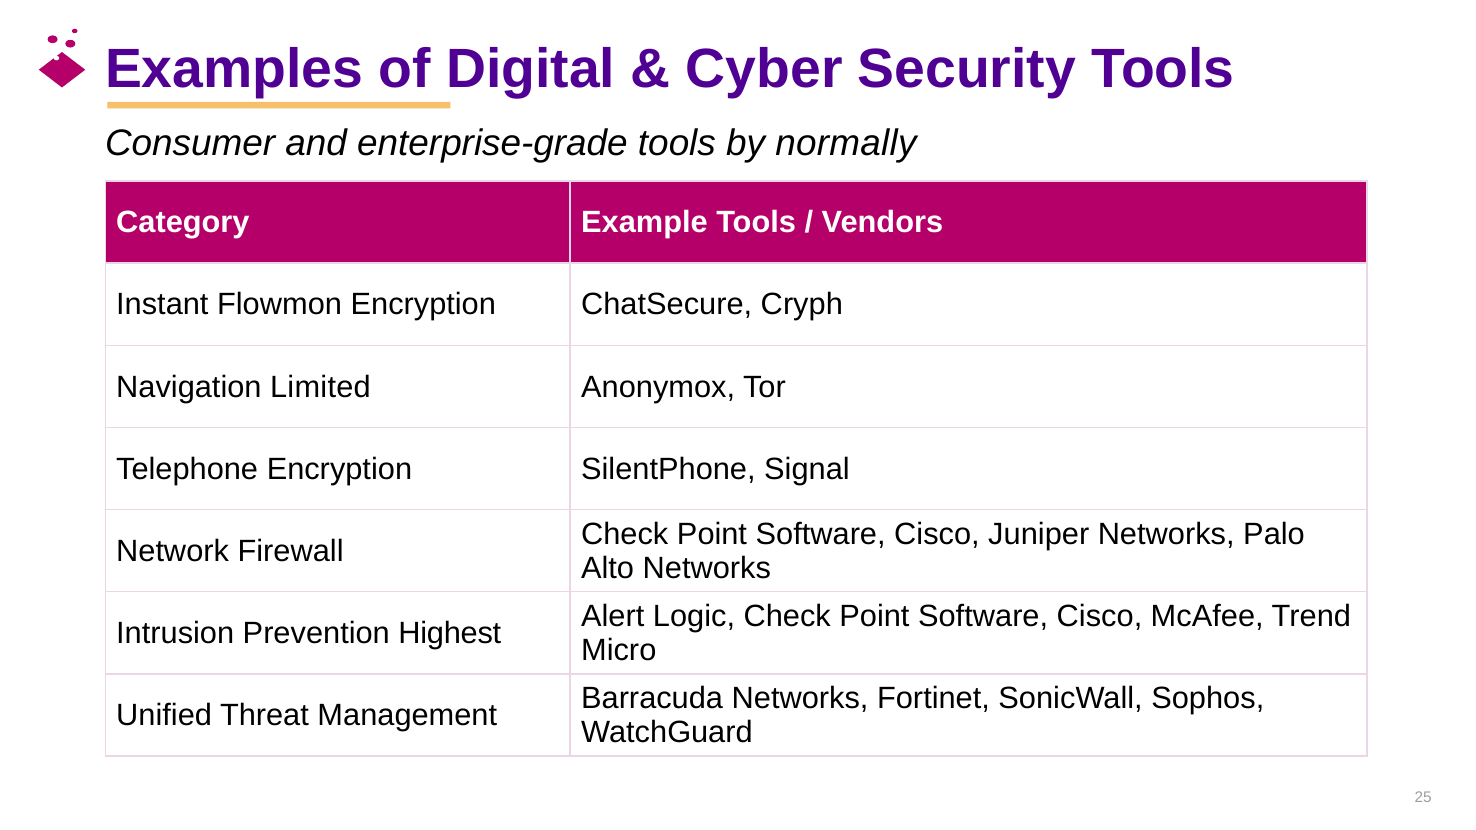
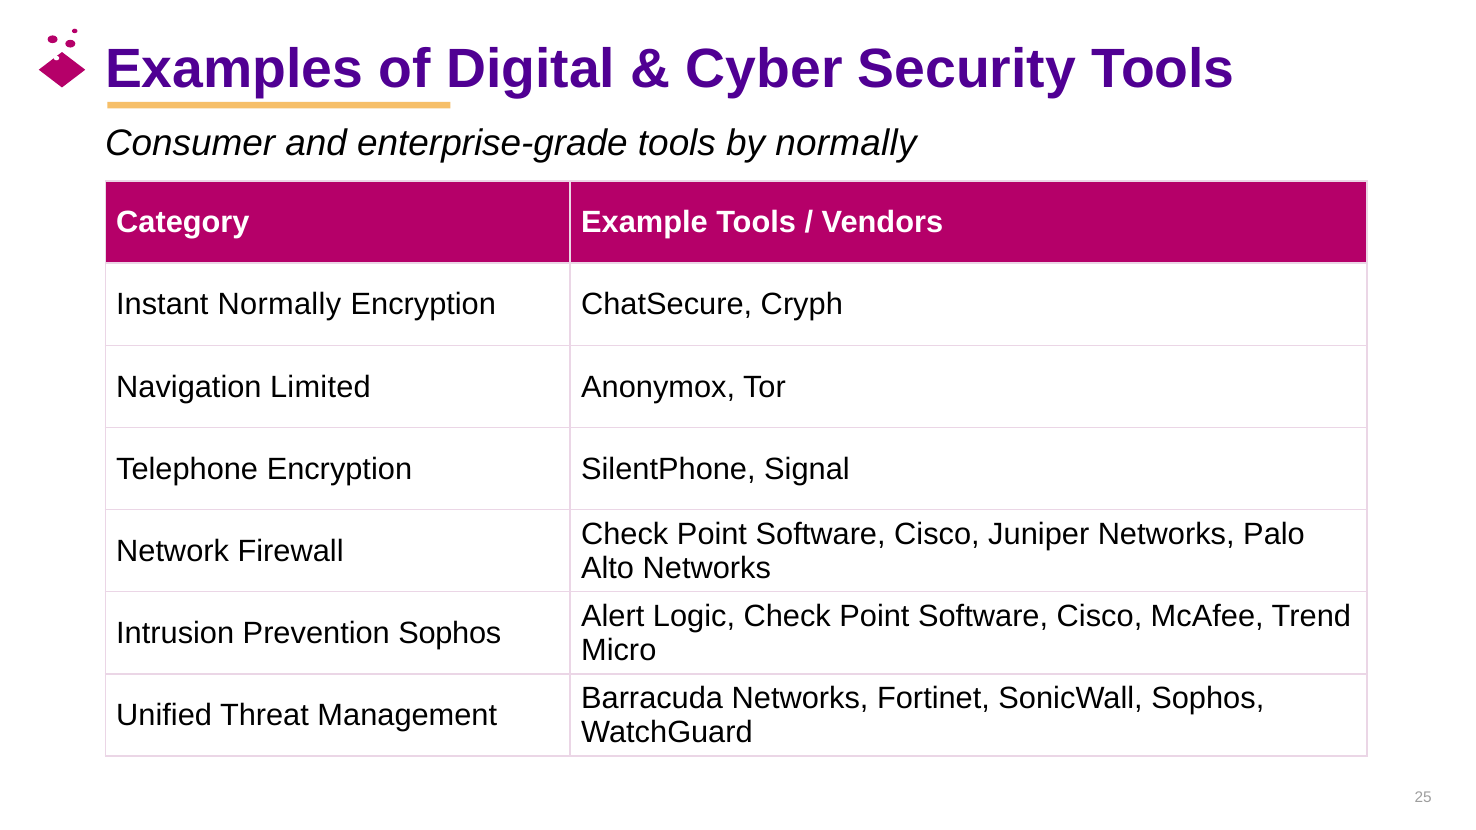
Instant Flowmon: Flowmon -> Normally (279, 305)
Prevention Highest: Highest -> Sophos (450, 634)
